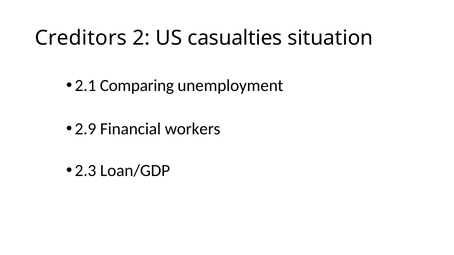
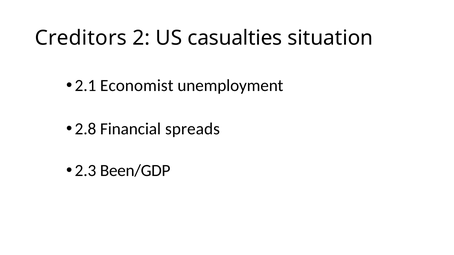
Comparing: Comparing -> Economist (137, 86)
2.9: 2.9 -> 2.8 (85, 129)
workers: workers -> spreads (192, 129)
Loan/GDP: Loan/GDP -> Been/GDP (135, 171)
